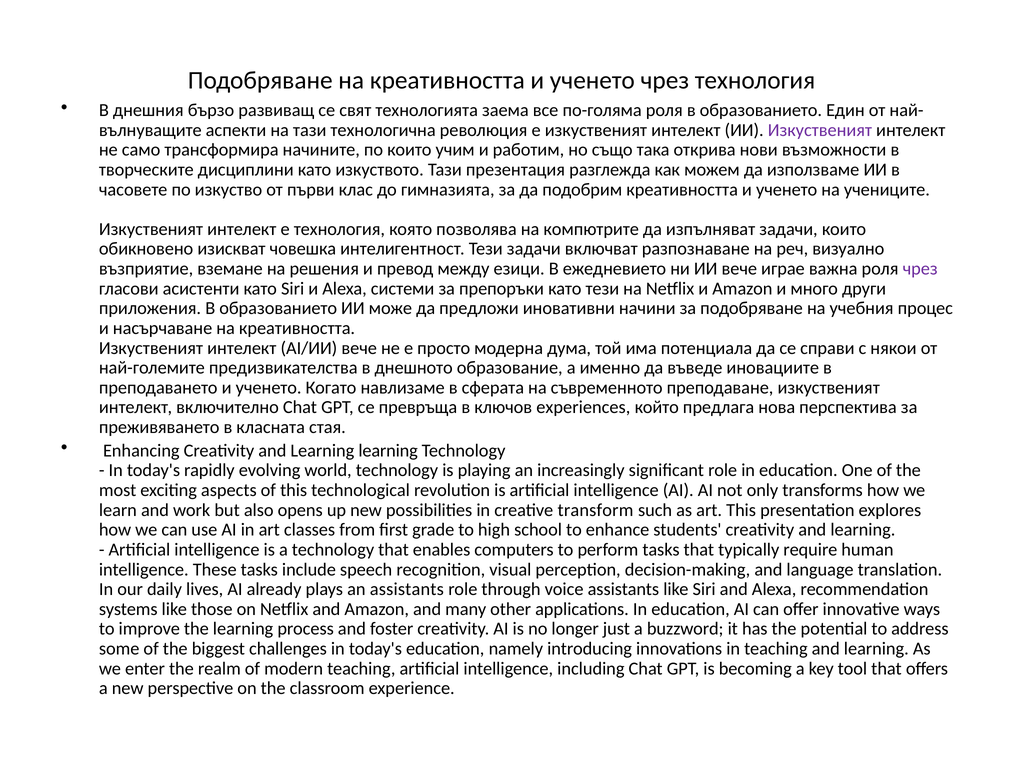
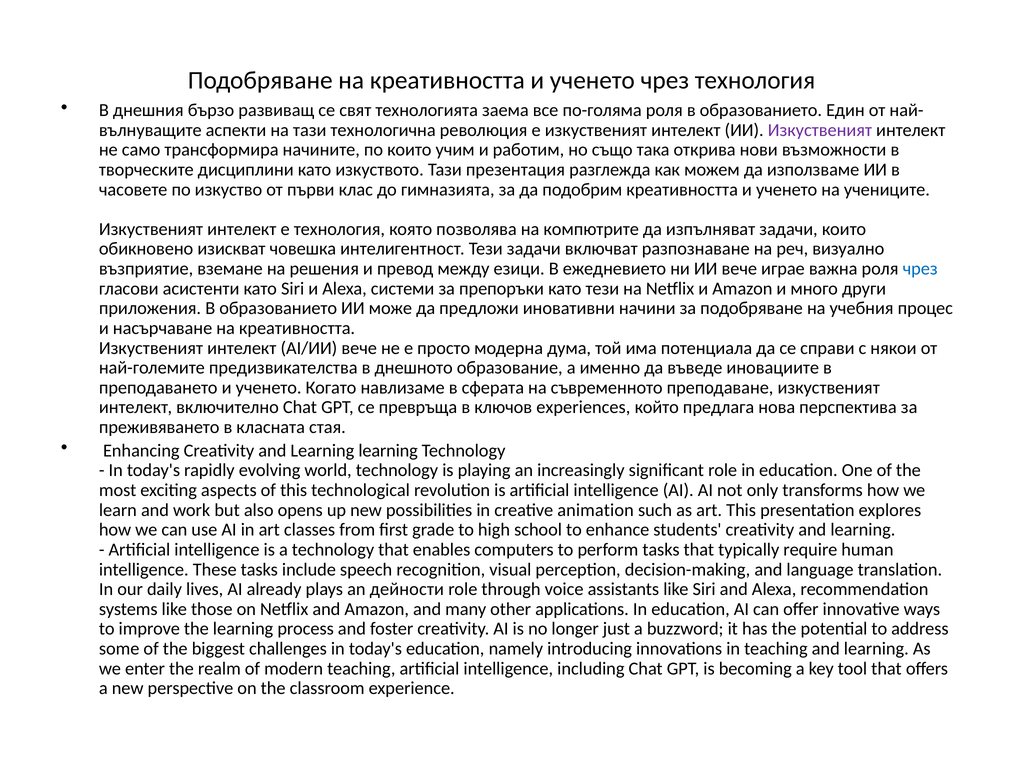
чрез colour: purple -> blue (920, 269)
transform: transform -> animation (596, 510)
an assistants: assistants -> дейности (407, 589)
